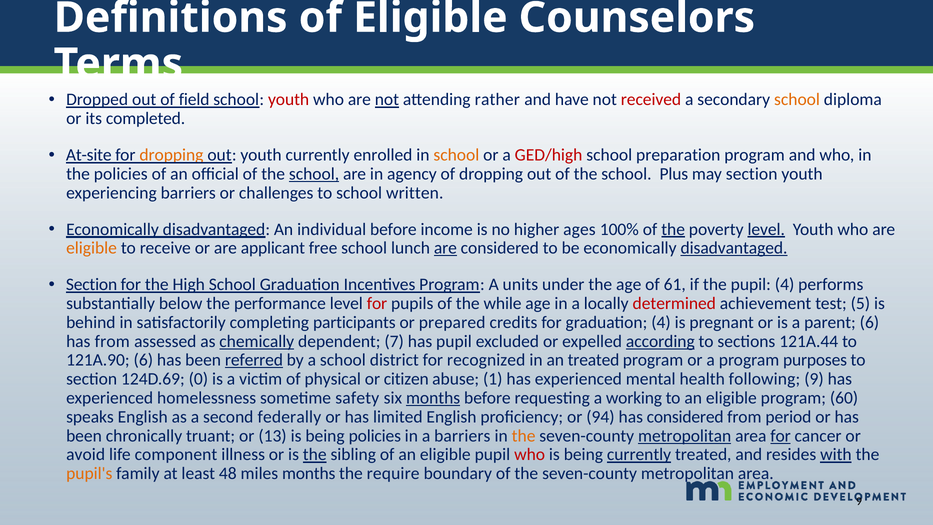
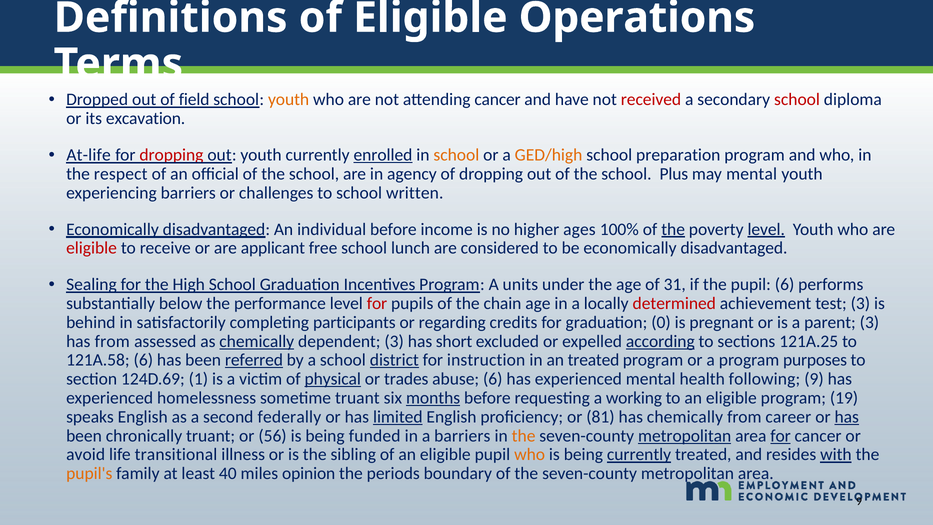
Counselors: Counselors -> Operations (637, 18)
youth colour: red -> orange (289, 100)
not underline: present -> none (387, 100)
attending rather: rather -> cancer (497, 100)
school colour: orange -> red (797, 100)
completed: completed -> excavation (146, 119)
At-site: At-site -> At-life (89, 155)
dropping colour: orange -> red (171, 155)
enrolled underline: none -> present (383, 155)
GED/high colour: red -> orange (549, 155)
the policies: policies -> respect (121, 174)
school underline: present -> none (314, 174)
may section: section -> mental (752, 174)
eligible colour: orange -> red (92, 248)
are underline: present -> none (445, 248)
disadvantaged underline: present -> none (734, 248)
Section: Section -> Sealing (91, 284)
61: 61 -> 31 (675, 284)
pupil 4: 4 -> 6 (785, 284)
while: while -> chain (502, 303)
test 5: 5 -> 3 (860, 303)
prepared: prepared -> regarding (452, 322)
graduation 4: 4 -> 0 (661, 322)
parent 6: 6 -> 3 (869, 322)
dependent 7: 7 -> 3 (394, 341)
has pupil: pupil -> short (454, 341)
121A.44: 121A.44 -> 121A.25 (809, 341)
121A.90: 121A.90 -> 121A.58 (98, 360)
district underline: none -> present (394, 360)
recognized: recognized -> instruction (486, 360)
0: 0 -> 1 (198, 379)
physical underline: none -> present (333, 379)
citizen: citizen -> trades (406, 379)
abuse 1: 1 -> 6 (493, 379)
sometime safety: safety -> truant (357, 398)
60: 60 -> 19 (844, 398)
limited underline: none -> present (398, 417)
94: 94 -> 81 (600, 417)
has considered: considered -> chemically (685, 417)
period: period -> career (788, 417)
has underline: none -> present (847, 417)
13: 13 -> 56 (273, 436)
being policies: policies -> funded (375, 436)
component: component -> transitional (176, 455)
the underline: present -> none (315, 455)
who colour: red -> orange (530, 455)
48: 48 -> 40 (228, 473)
miles months: months -> opinion (309, 473)
require: require -> periods (393, 473)
